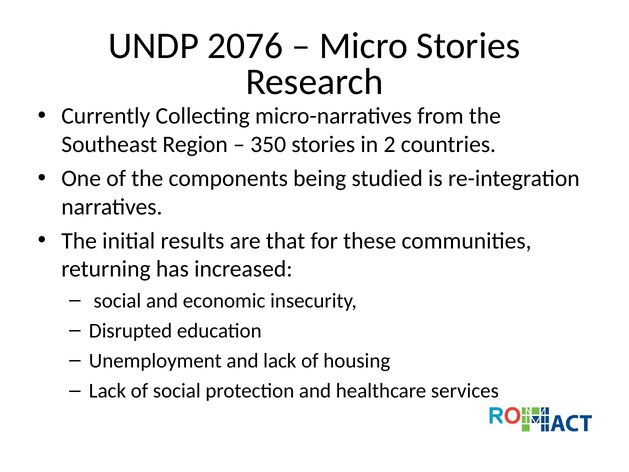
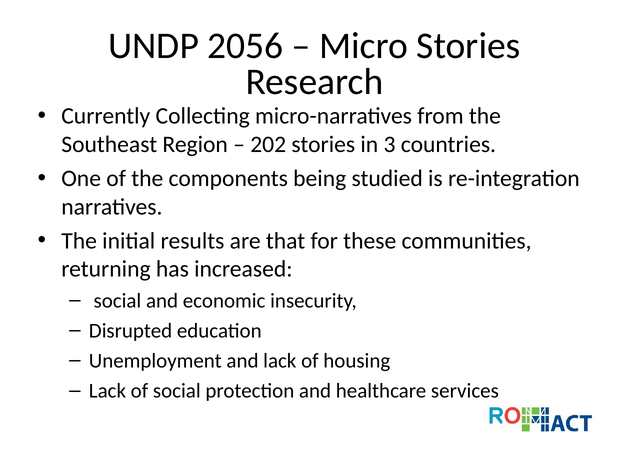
2076: 2076 -> 2056 (245, 46)
350: 350 -> 202 (268, 144)
2: 2 -> 3 (390, 144)
